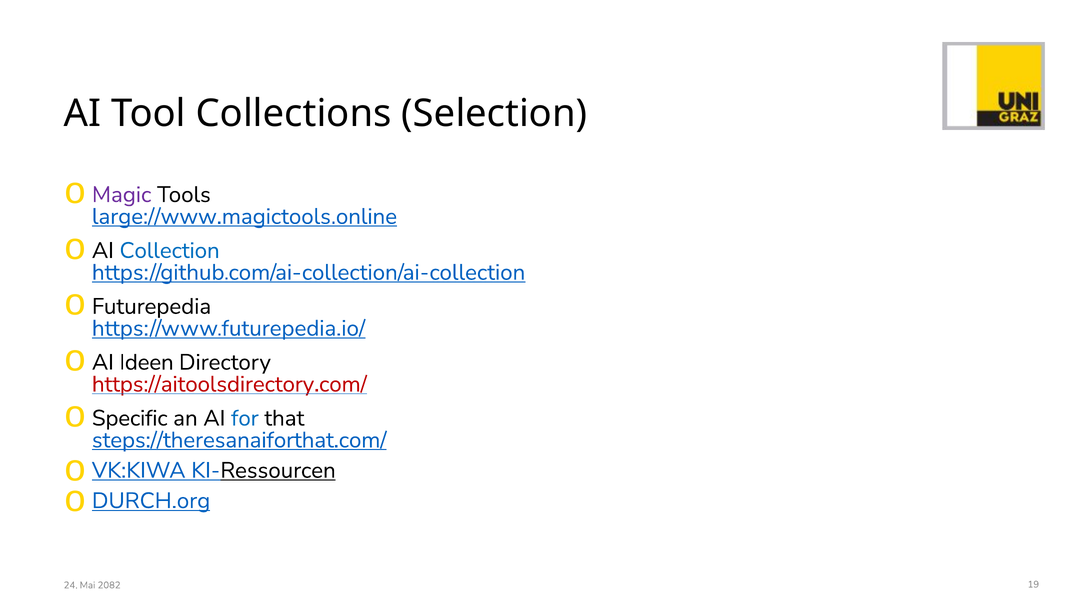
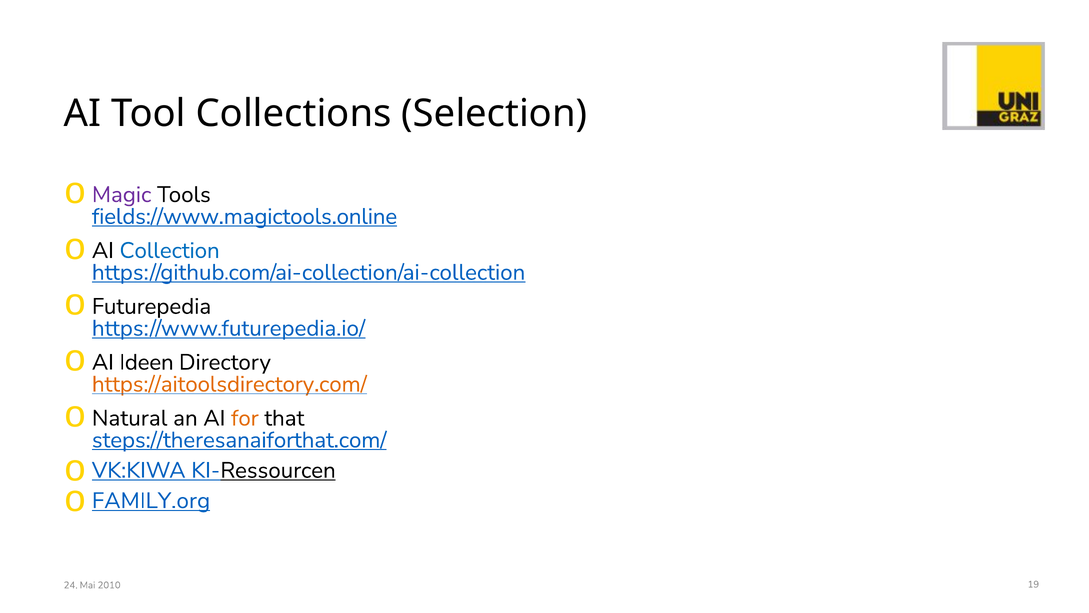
large://www.magictools.online: large://www.magictools.online -> fields://www.magictools.online (245, 216)
https://aitoolsdirectory.com/ colour: red -> orange (229, 384)
Specific: Specific -> Natural (130, 418)
for colour: blue -> orange (245, 418)
DURCH.org: DURCH.org -> FAMILY.org (151, 500)
2082: 2082 -> 2010 (109, 585)
